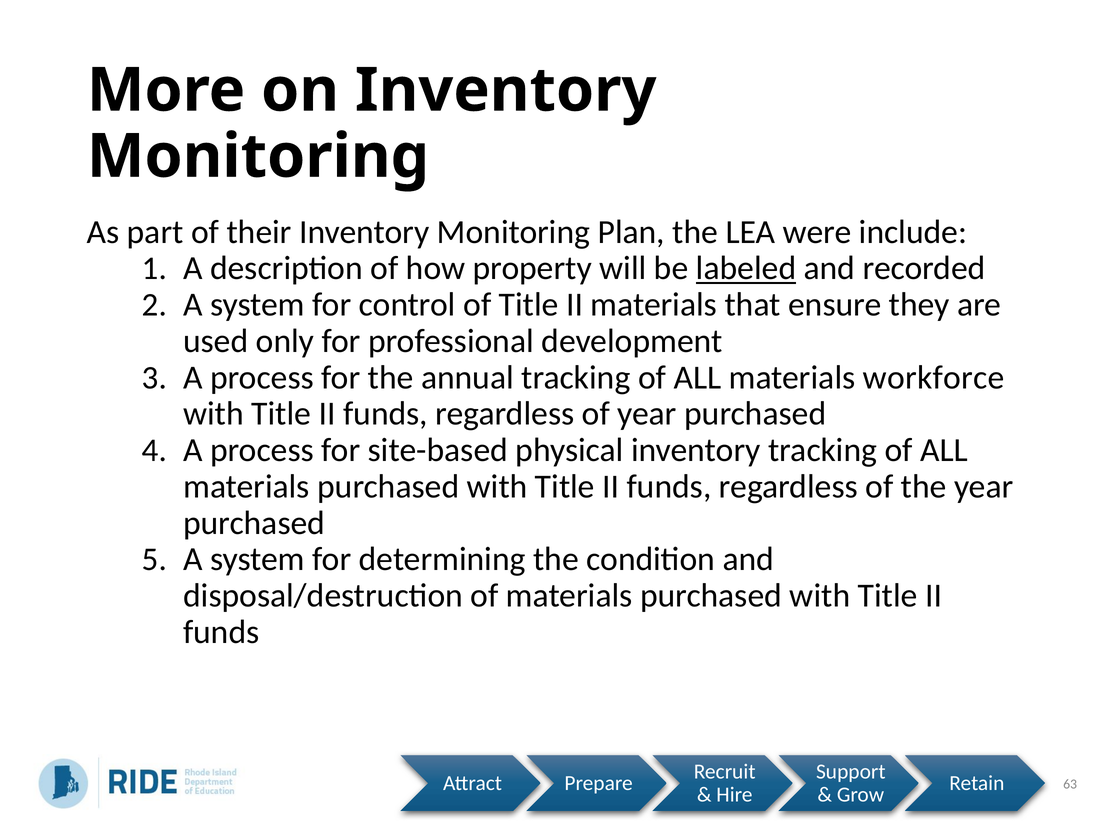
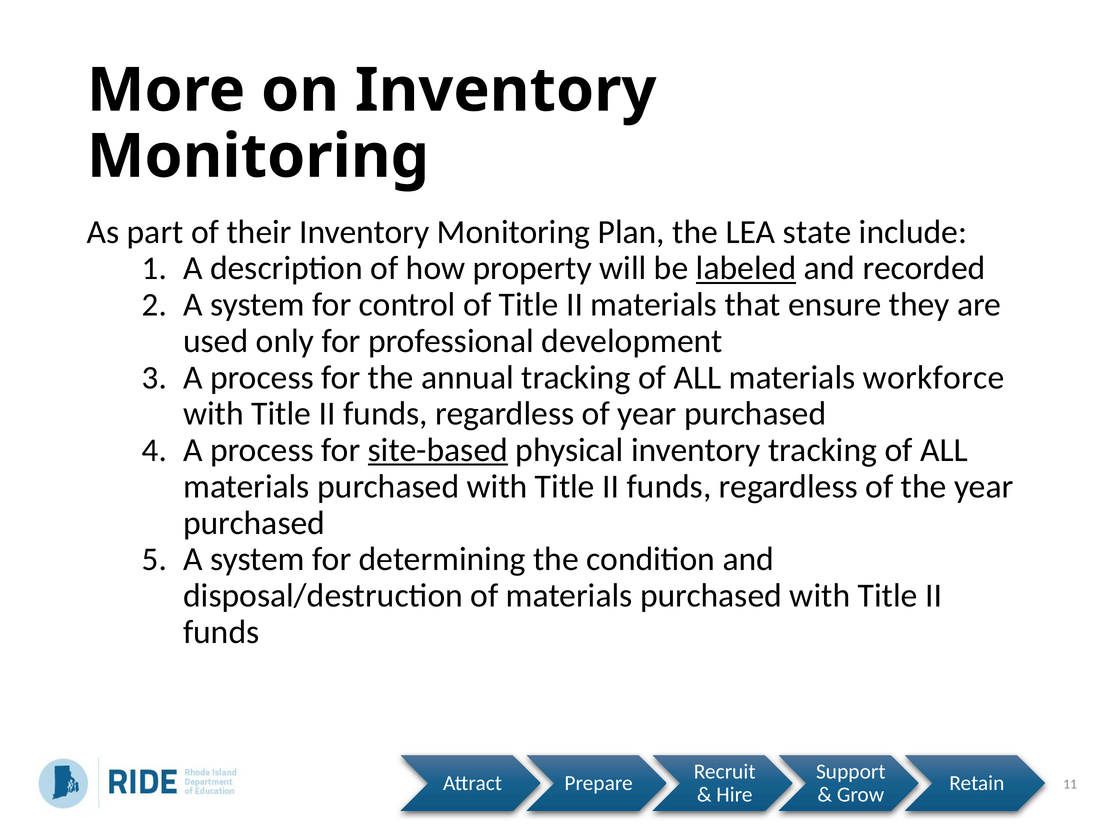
were: were -> state (817, 232)
site-based underline: none -> present (438, 450)
63: 63 -> 11 (1070, 784)
